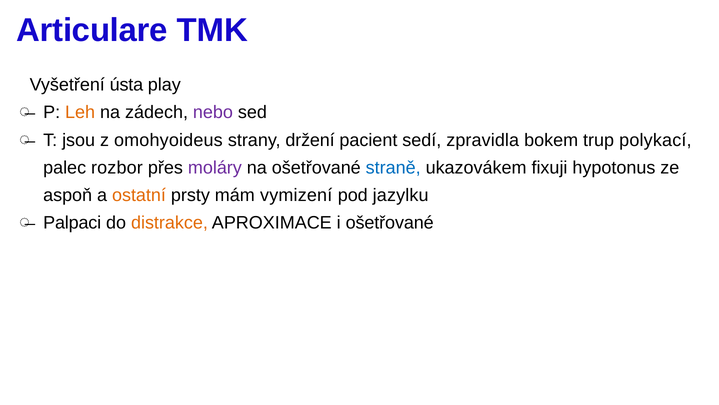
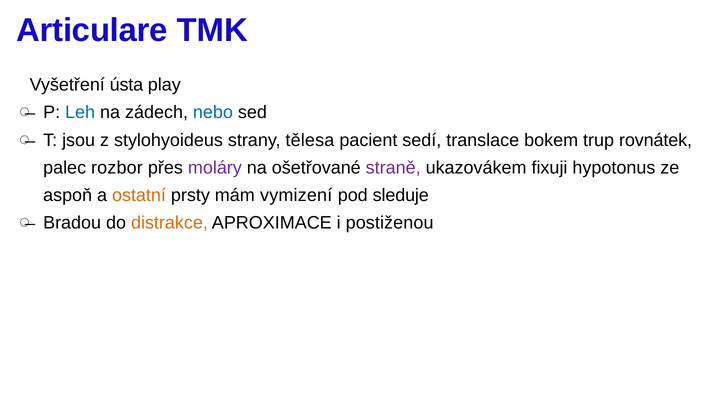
Leh colour: orange -> blue (80, 112)
nebo colour: purple -> blue (213, 112)
omohyoideus: omohyoideus -> stylohyoideus (168, 140)
držení: držení -> tělesa (310, 140)
zpravidla: zpravidla -> translace (483, 140)
polykací: polykací -> rovnátek (656, 140)
straně colour: blue -> purple (393, 167)
jazylku: jazylku -> sleduje (401, 195)
Palpaci: Palpaci -> Bradou (72, 223)
i ošetřované: ošetřované -> postiženou (390, 223)
